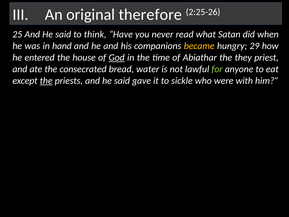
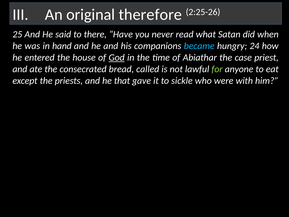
think: think -> there (95, 34)
became colour: yellow -> light blue (199, 46)
29: 29 -> 24 (254, 46)
they: they -> case (243, 57)
water: water -> called (148, 69)
the underline: present -> none (46, 81)
priests and he said: said -> that (122, 81)
